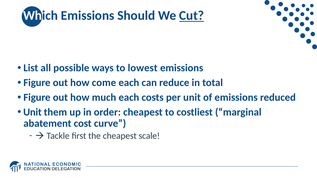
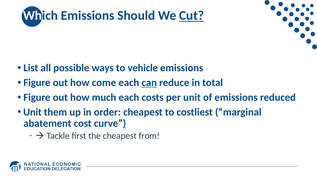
lowest: lowest -> vehicle (143, 68)
can underline: none -> present (149, 83)
scale: scale -> from (149, 136)
